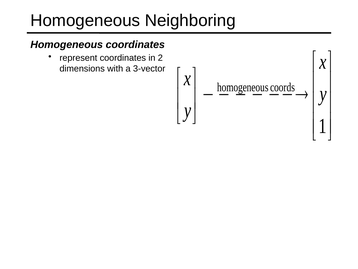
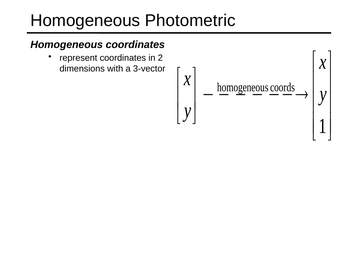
Neighboring: Neighboring -> Photometric (190, 21)
